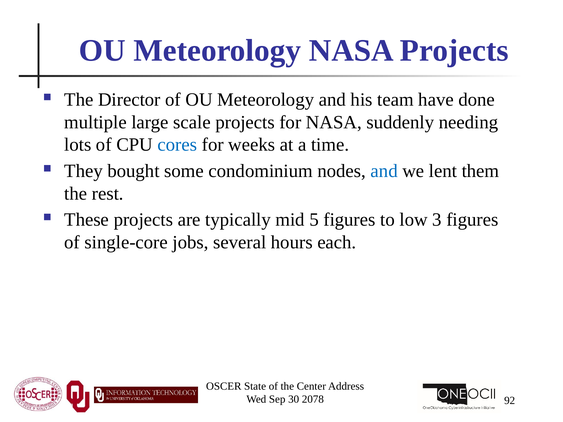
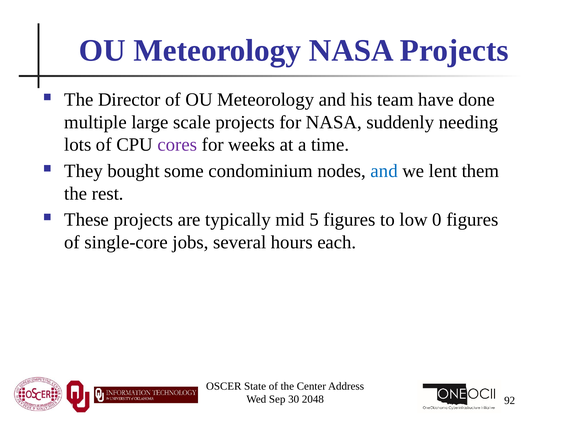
cores colour: blue -> purple (177, 145)
3: 3 -> 0 (437, 220)
2078: 2078 -> 2048 (313, 400)
